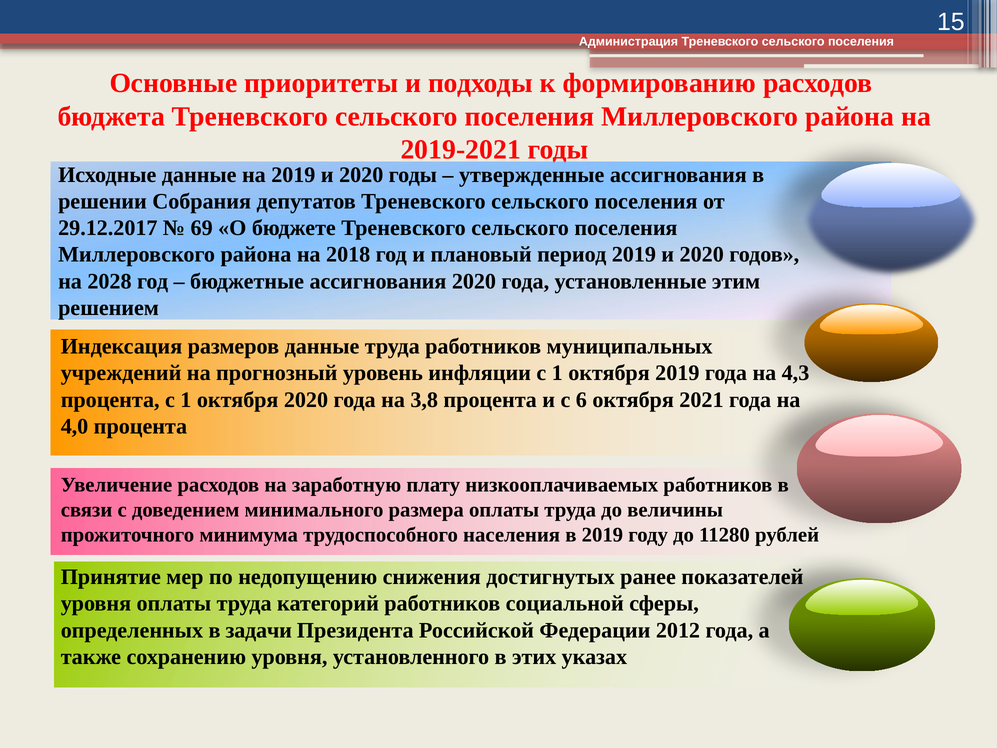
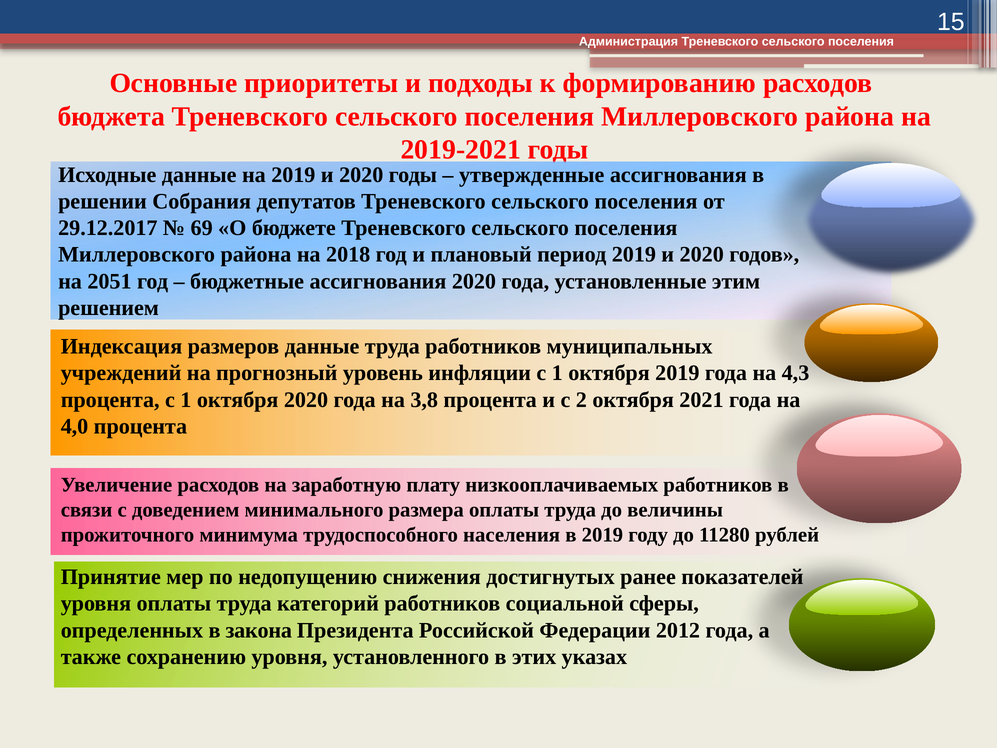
2028: 2028 -> 2051 (109, 281)
6: 6 -> 2 (581, 400)
задачи: задачи -> закона (259, 630)
